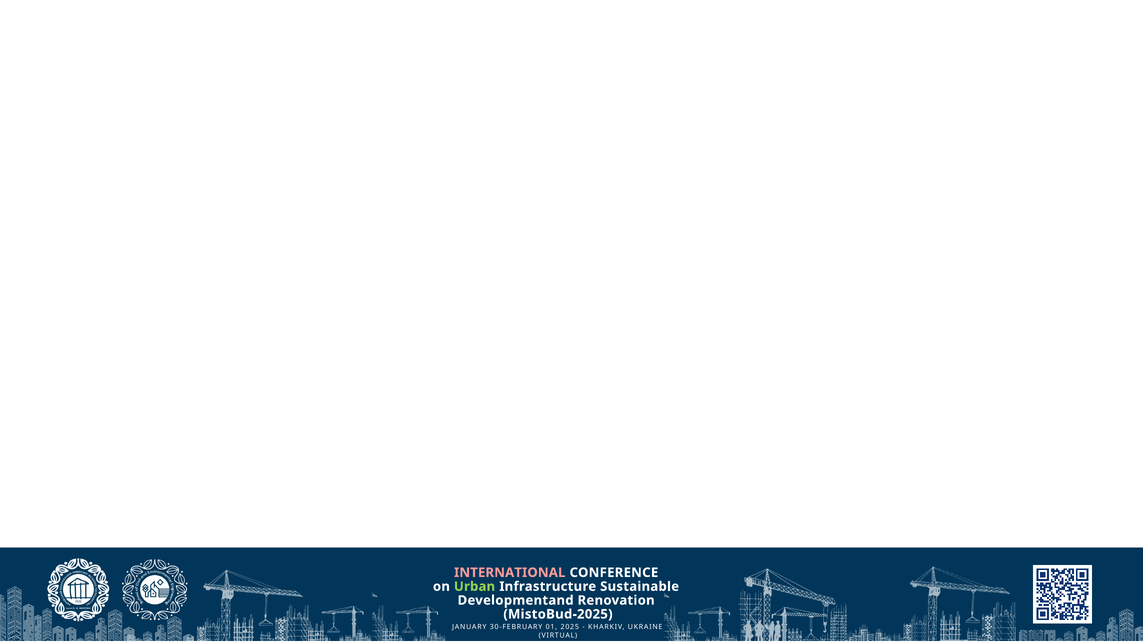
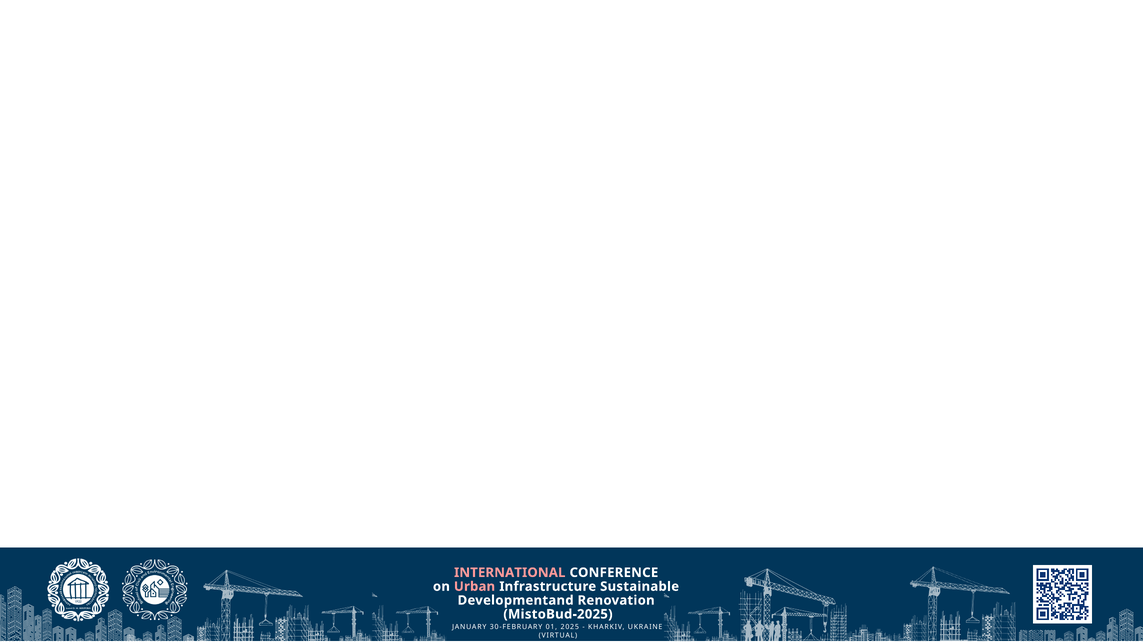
Urban colour: light green -> pink (474, 586)
